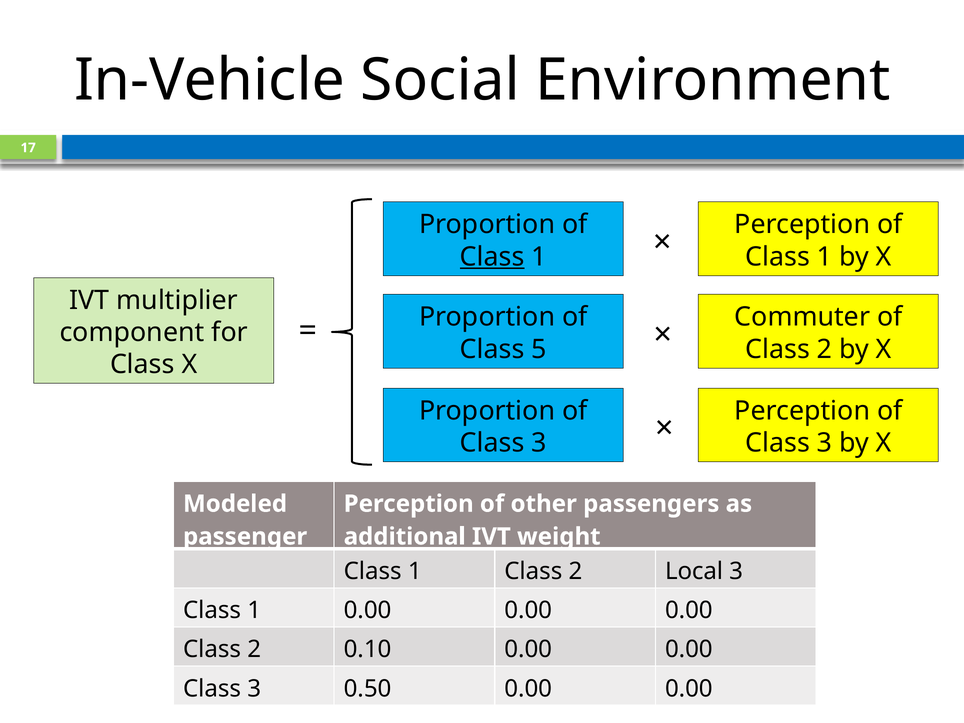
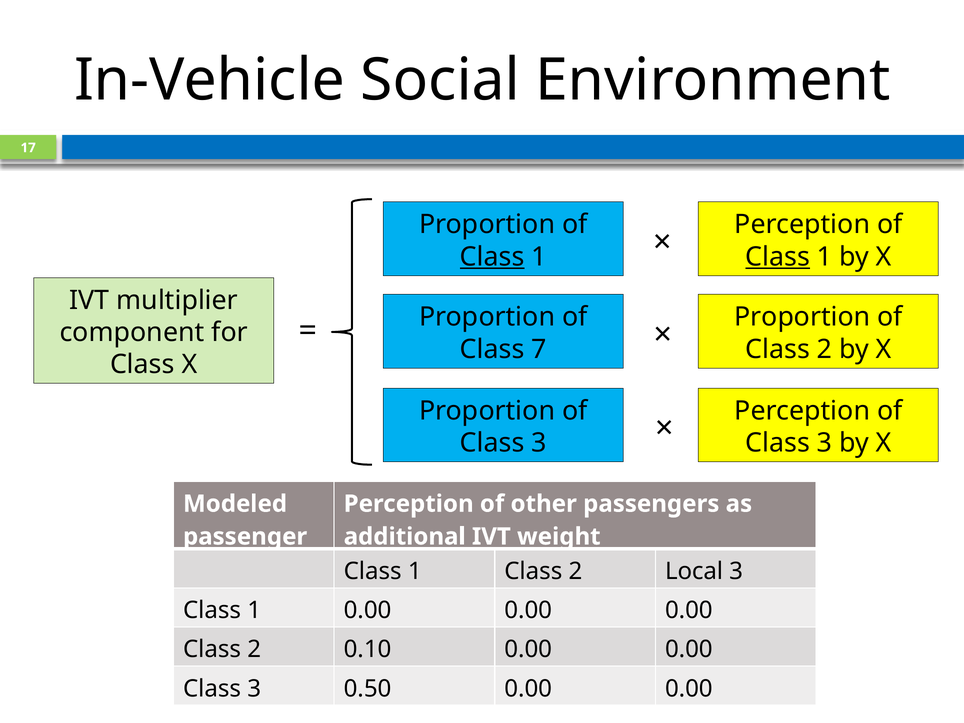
Class underline: none -> present (778, 257)
Commuter: Commuter -> Proportion (802, 317)
5: 5 -> 7 (539, 349)
